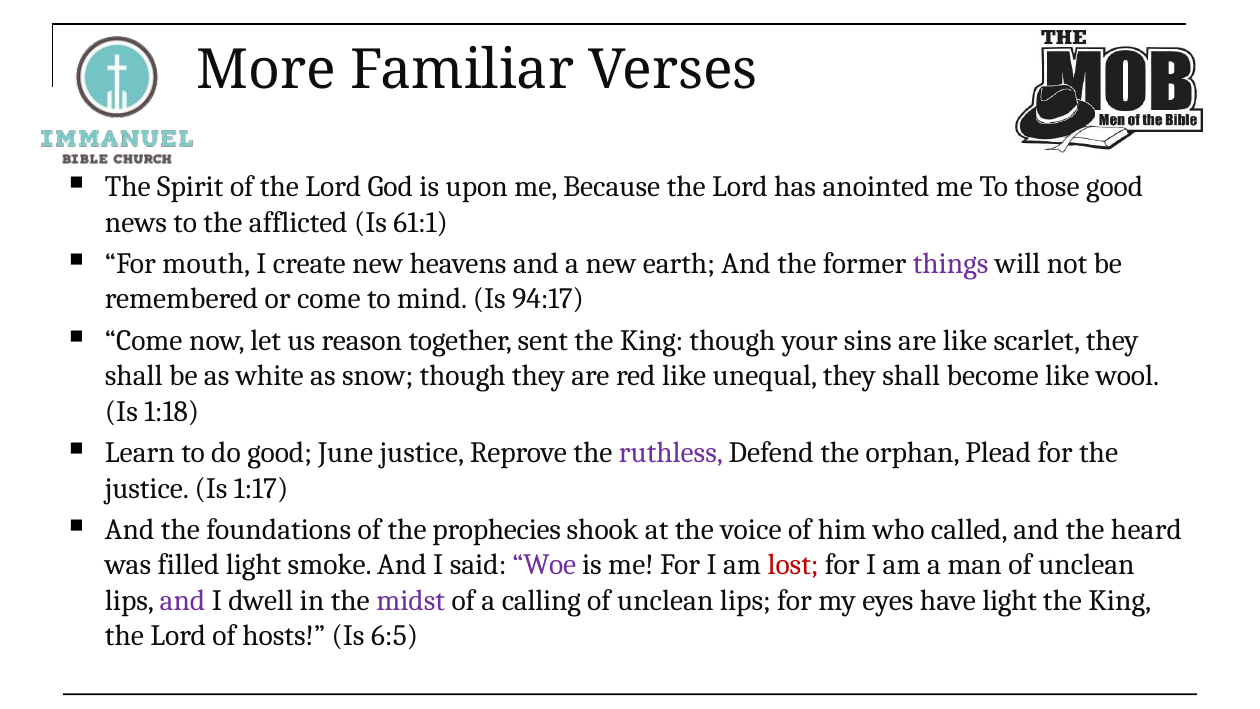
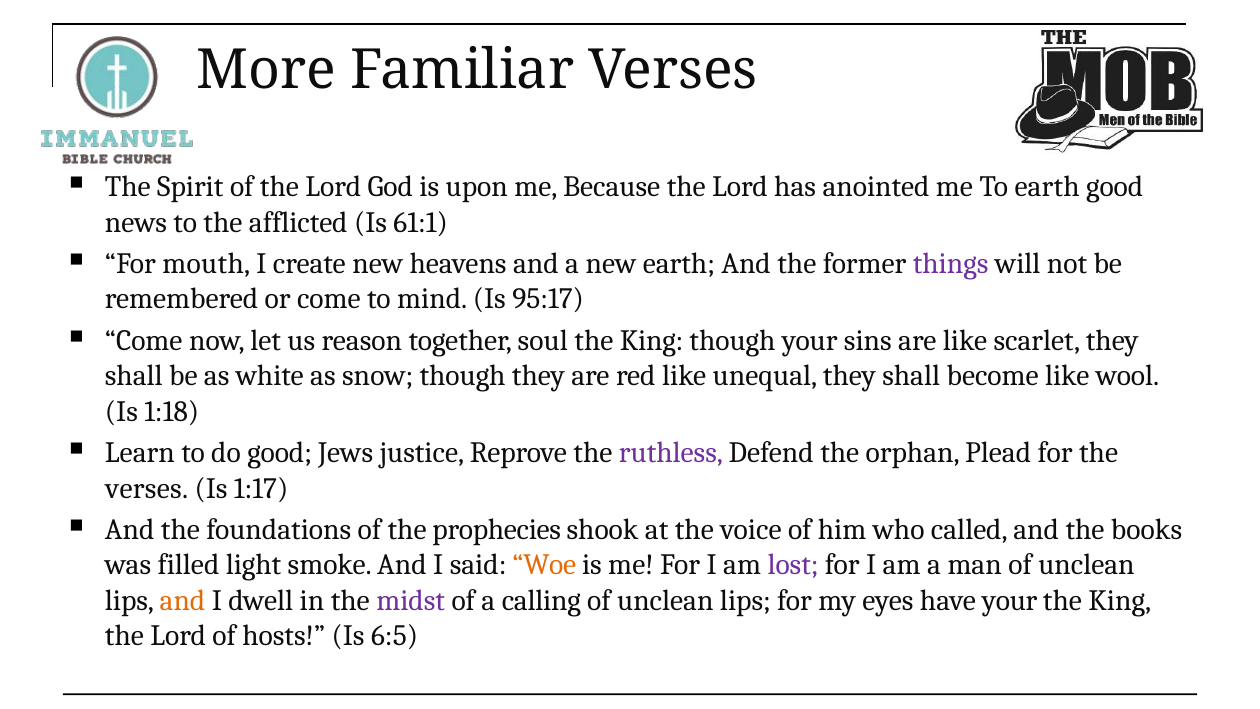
To those: those -> earth (1047, 187)
94:17: 94:17 -> 95:17 (548, 299)
sent: sent -> soul (543, 340)
June: June -> Jews (346, 453)
justice: justice -> verses (147, 488)
heard: heard -> books (1147, 529)
Woe colour: purple -> orange (544, 565)
lost colour: red -> purple (793, 565)
and colour: purple -> orange (182, 600)
have light: light -> your (1010, 600)
